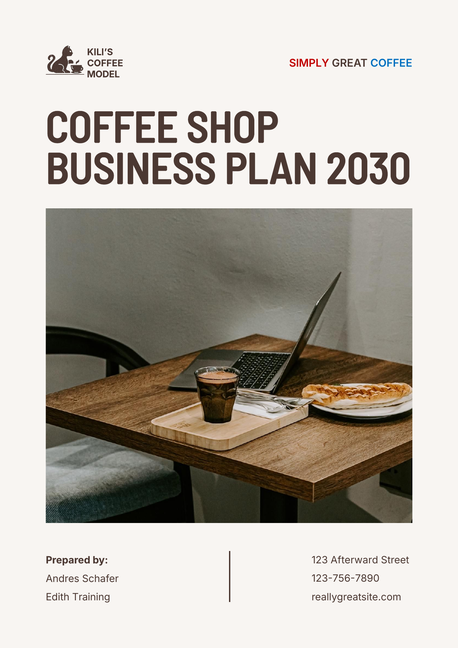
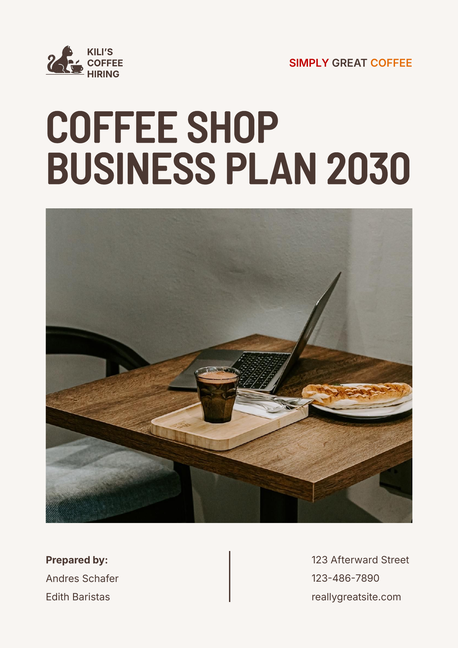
COFFEE colour: blue -> orange (391, 63)
MODEL: MODEL -> HIRING (103, 74)
123-756-7890: 123-756-7890 -> 123-486-7890 (346, 579)
Training: Training -> Baristas (91, 597)
